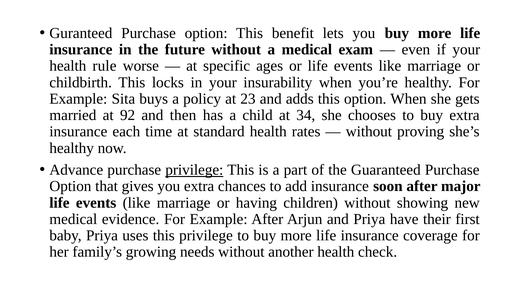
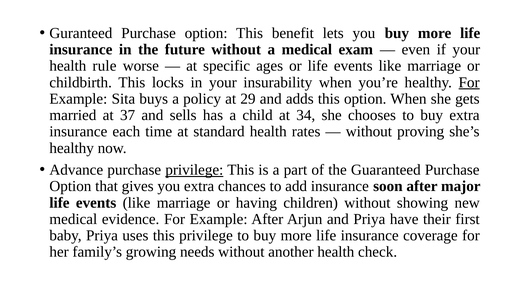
For underline: none -> present (469, 82)
23: 23 -> 29 (248, 99)
92: 92 -> 37 (128, 115)
then: then -> sells (183, 115)
